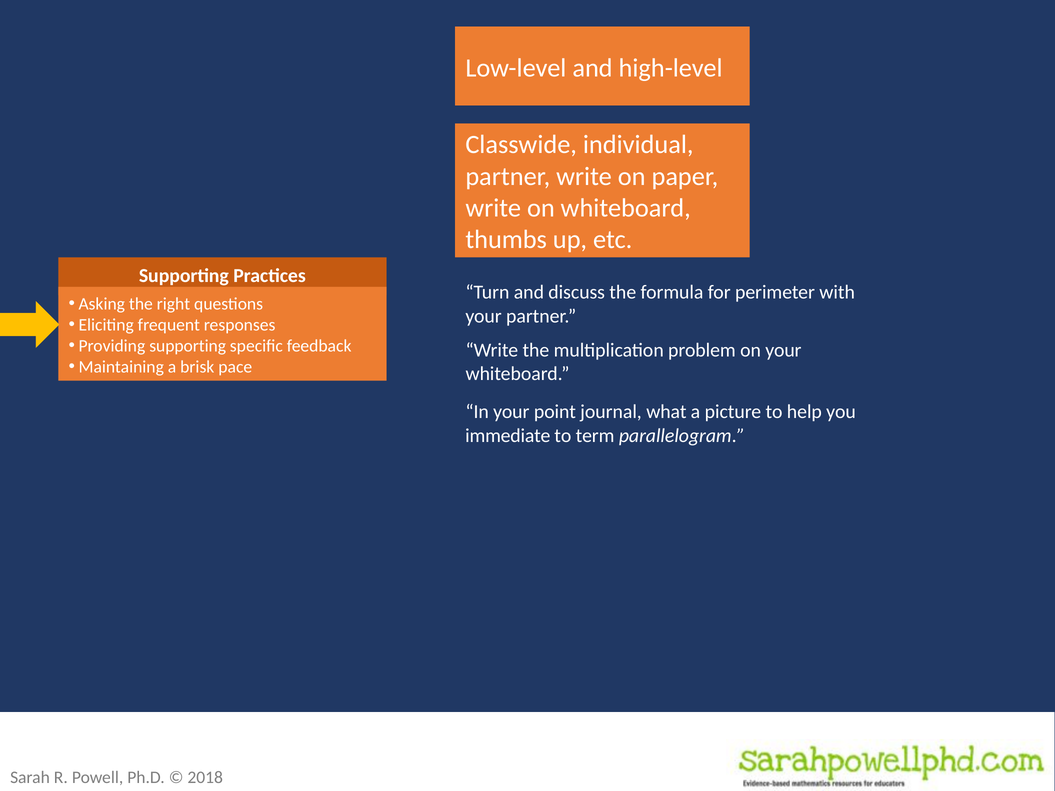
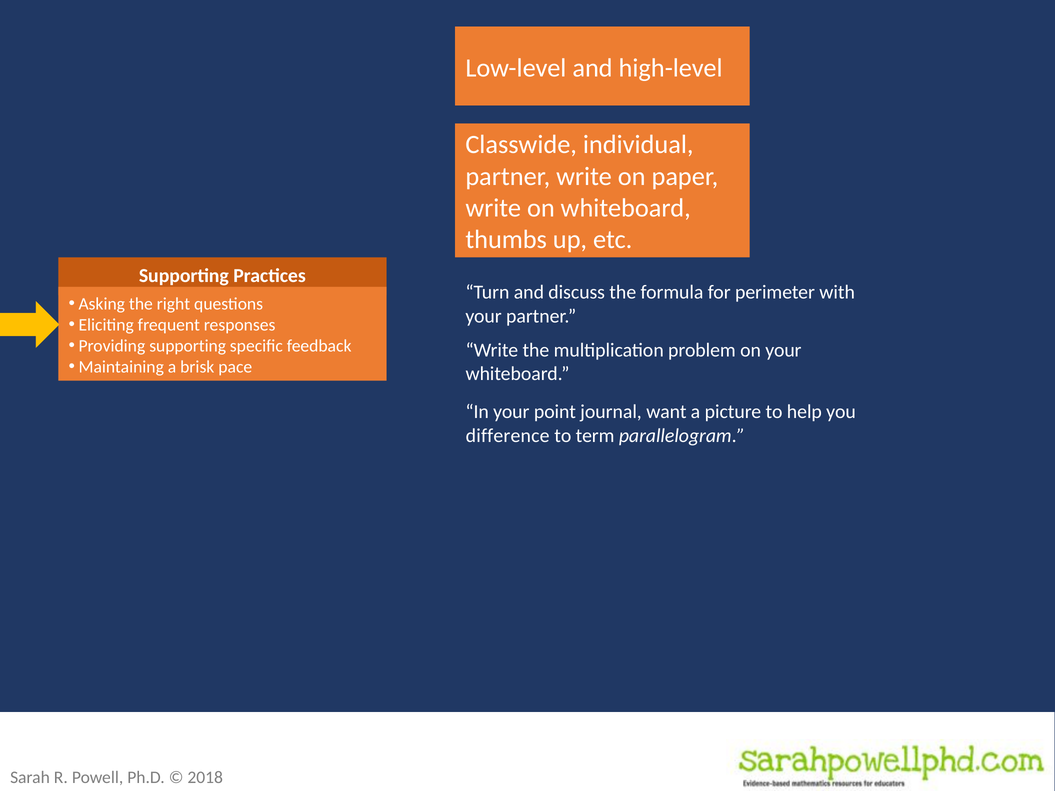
what: what -> want (666, 412)
immediate: immediate -> difference (508, 436)
